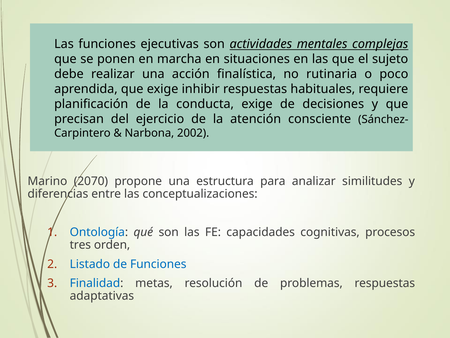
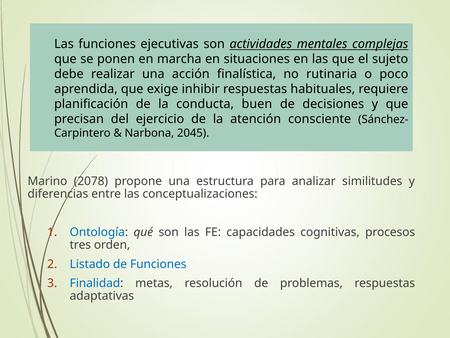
conducta exige: exige -> buen (257, 104)
2002: 2002 -> 2045 (193, 133)
2070: 2070 -> 2078 (91, 181)
